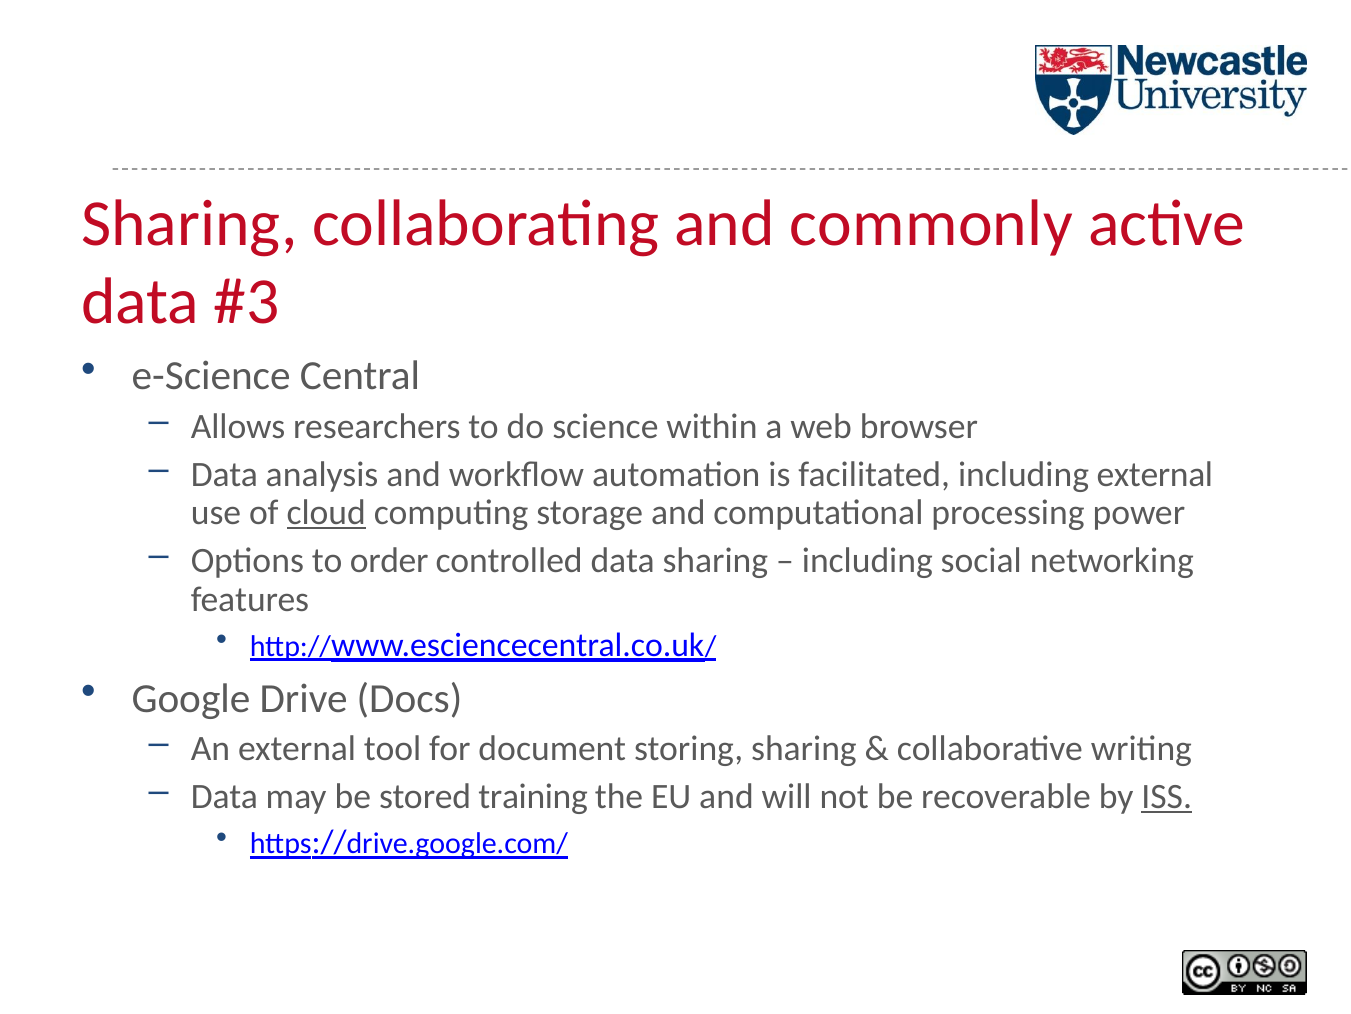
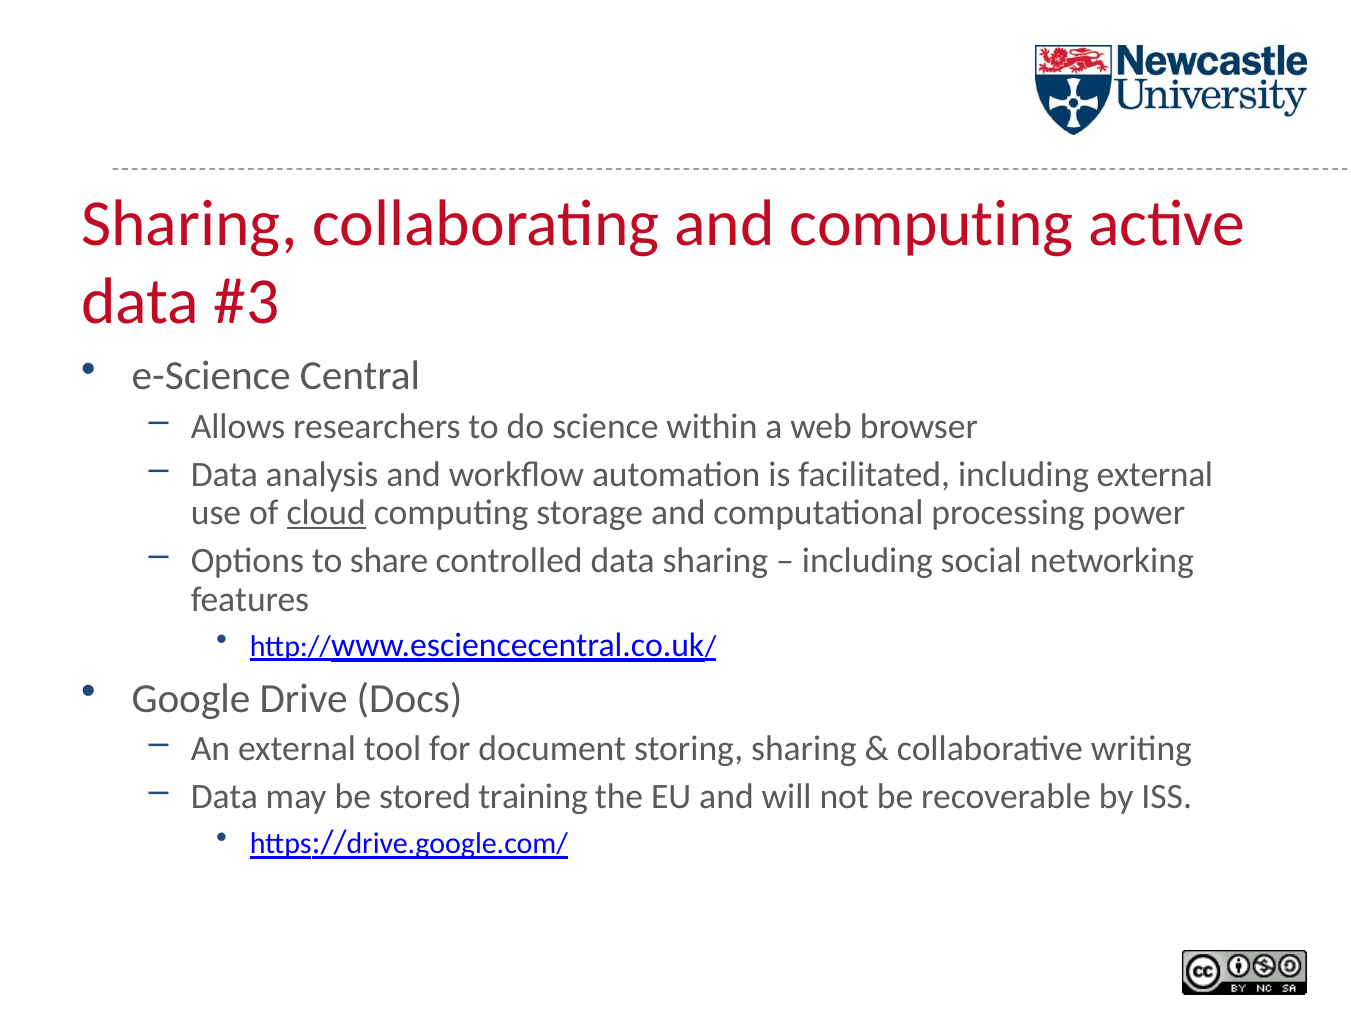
and commonly: commonly -> computing (932, 223)
order: order -> share (389, 560)
ISS underline: present -> none (1167, 796)
